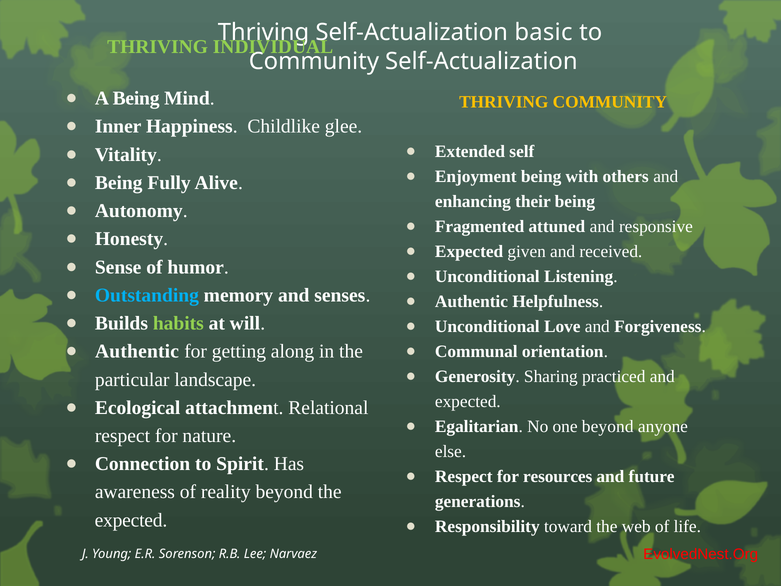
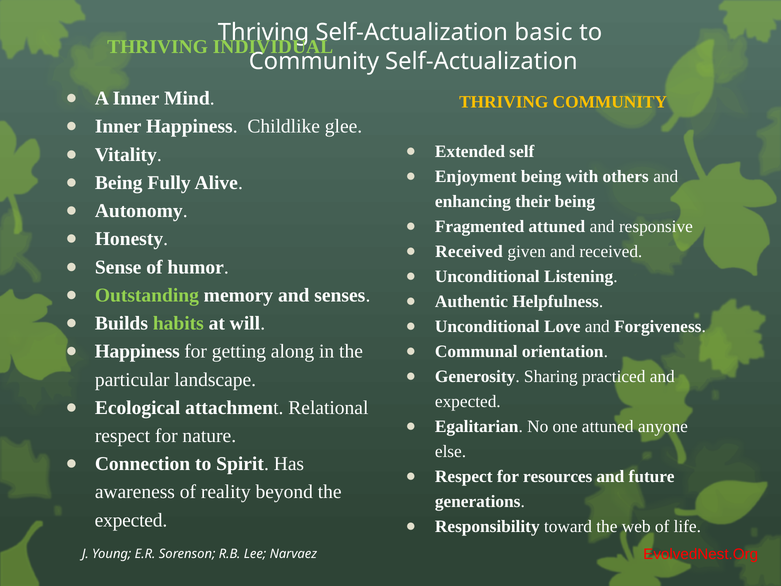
A Being: Being -> Inner (136, 98)
Expected: Expected -> Received (469, 252)
Outstanding colour: light blue -> light green (147, 295)
Authentic: Authentic -> Happiness (137, 351)
one beyond: beyond -> attuned (608, 426)
